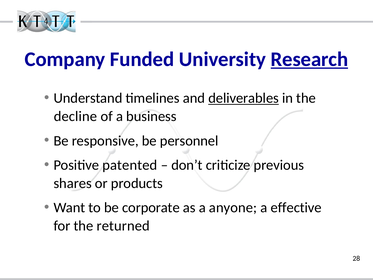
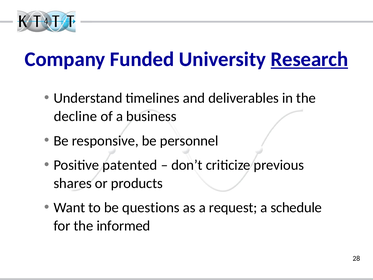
deliverables underline: present -> none (244, 98)
corporate: corporate -> questions (151, 207)
anyone: anyone -> request (233, 207)
effective: effective -> schedule (296, 207)
returned: returned -> informed (123, 226)
